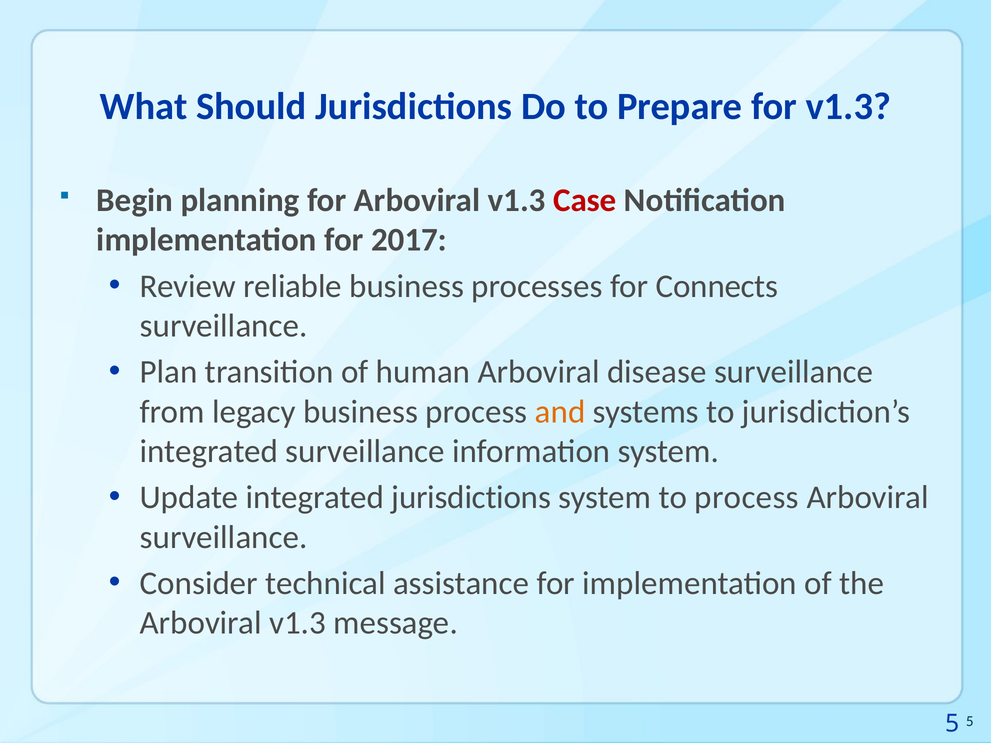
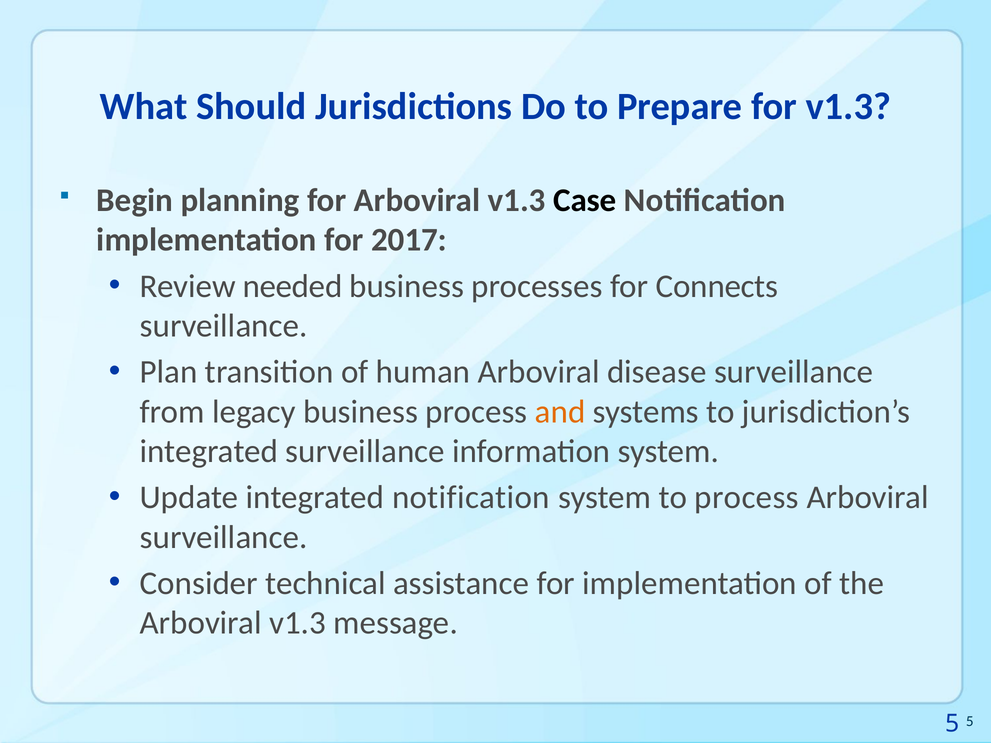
Case colour: red -> black (585, 200)
reliable: reliable -> needed (293, 286)
integrated jurisdictions: jurisdictions -> notification (471, 498)
